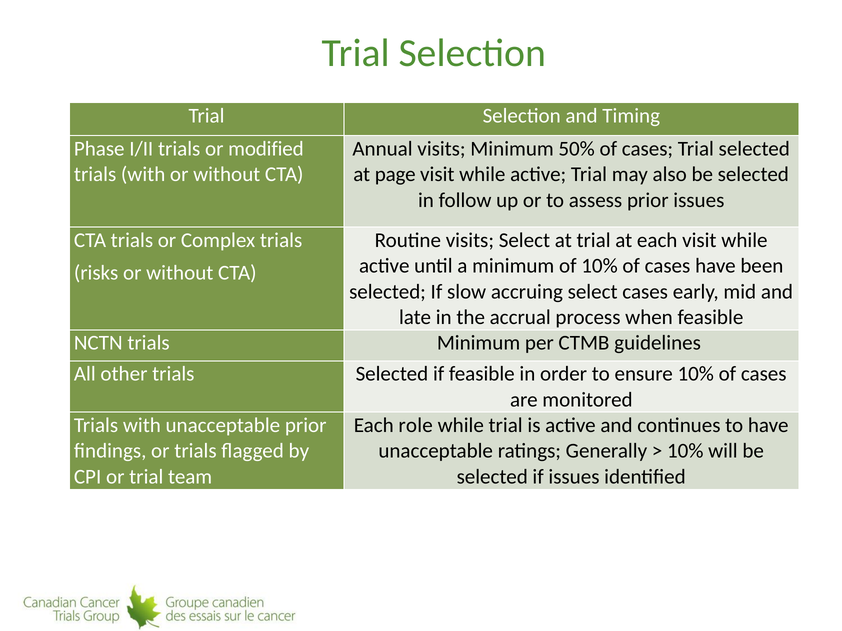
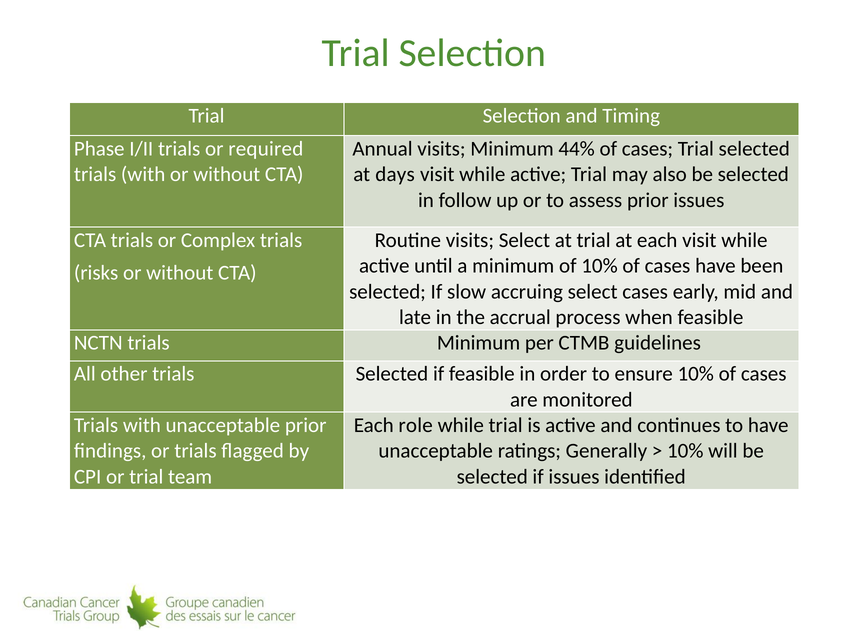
modified: modified -> required (266, 149)
50%: 50% -> 44% (577, 149)
page: page -> days (395, 175)
